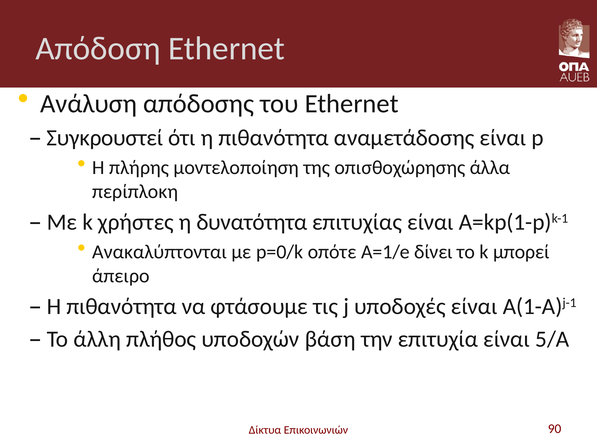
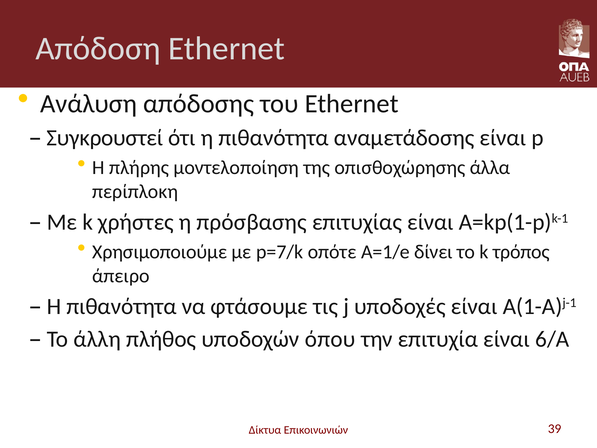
δυνατότητα: δυνατότητα -> πρόσβασης (252, 222)
Ανακαλύπτονται: Ανακαλύπτονται -> Χρησιμοποιούμε (160, 252)
p=0/k: p=0/k -> p=7/k (280, 252)
μπορεί: μπορεί -> τρόπος (521, 252)
βάση: βάση -> όπου (330, 339)
5/A: 5/A -> 6/A (552, 339)
90: 90 -> 39 (555, 428)
